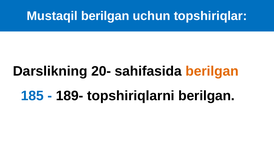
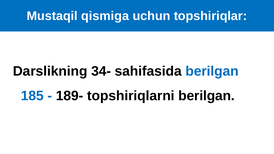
Mustaqil berilgan: berilgan -> qismiga (105, 16)
20-: 20- -> 34- (101, 71)
berilgan colour: orange -> blue (212, 71)
